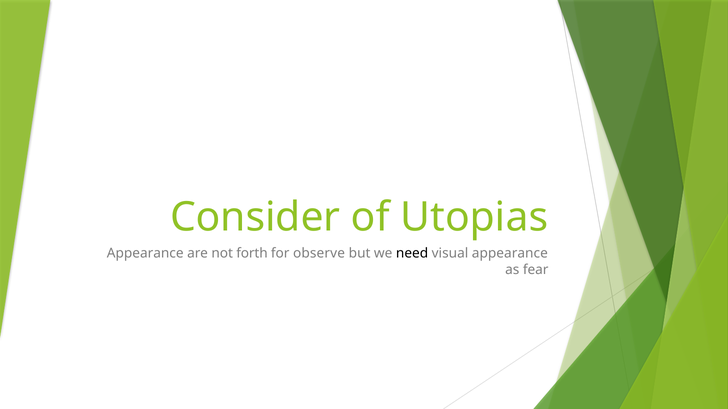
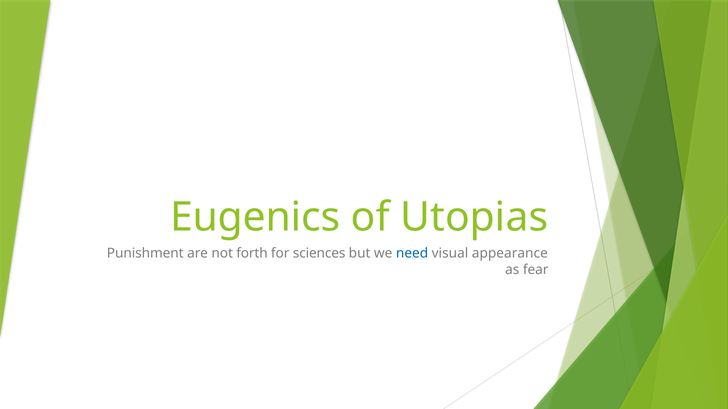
Consider: Consider -> Eugenics (255, 217)
Appearance: Appearance -> Punishment (145, 254)
observe: observe -> sciences (319, 254)
need colour: black -> blue (412, 254)
